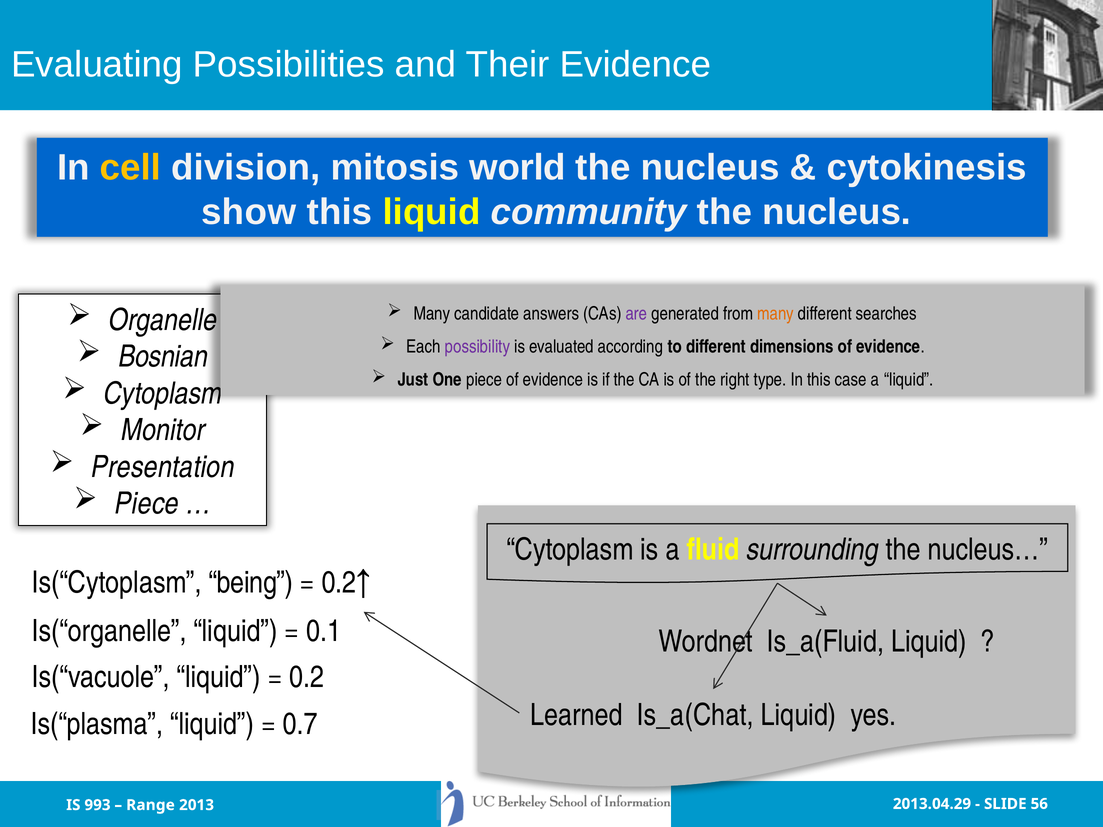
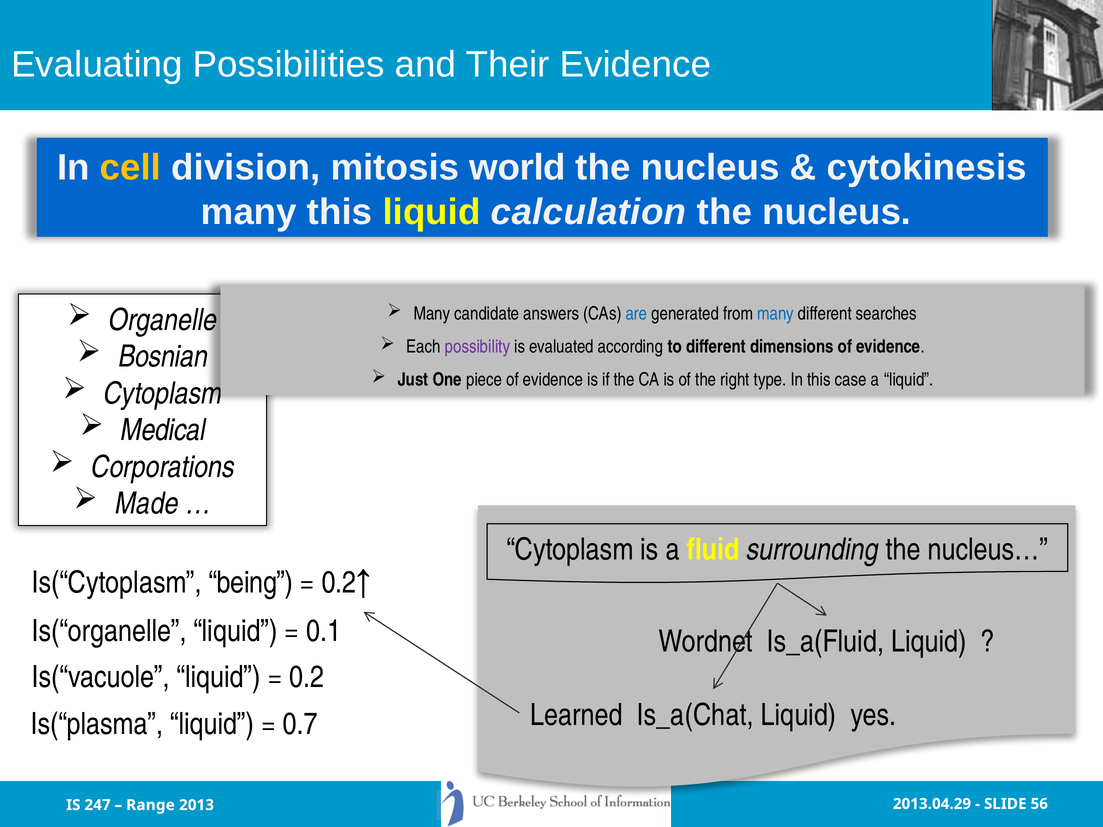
show: show -> many (249, 212)
community: community -> calculation (588, 212)
are colour: purple -> blue (636, 314)
many colour: orange -> blue (776, 314)
Monitor: Monitor -> Medical (163, 430)
Presentation: Presentation -> Corporations (163, 467)
Piece: Piece -> Made (147, 504)
993: 993 -> 247 (97, 805)
